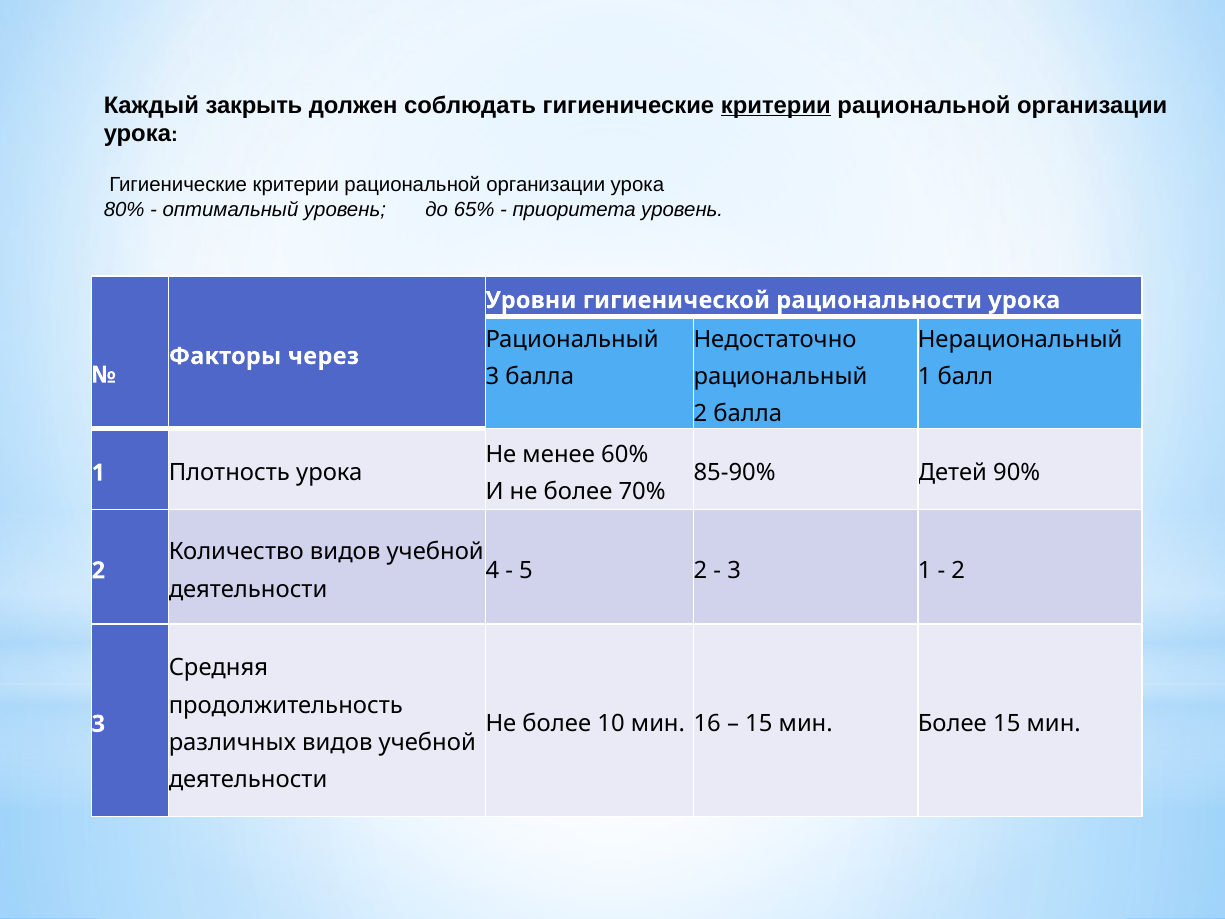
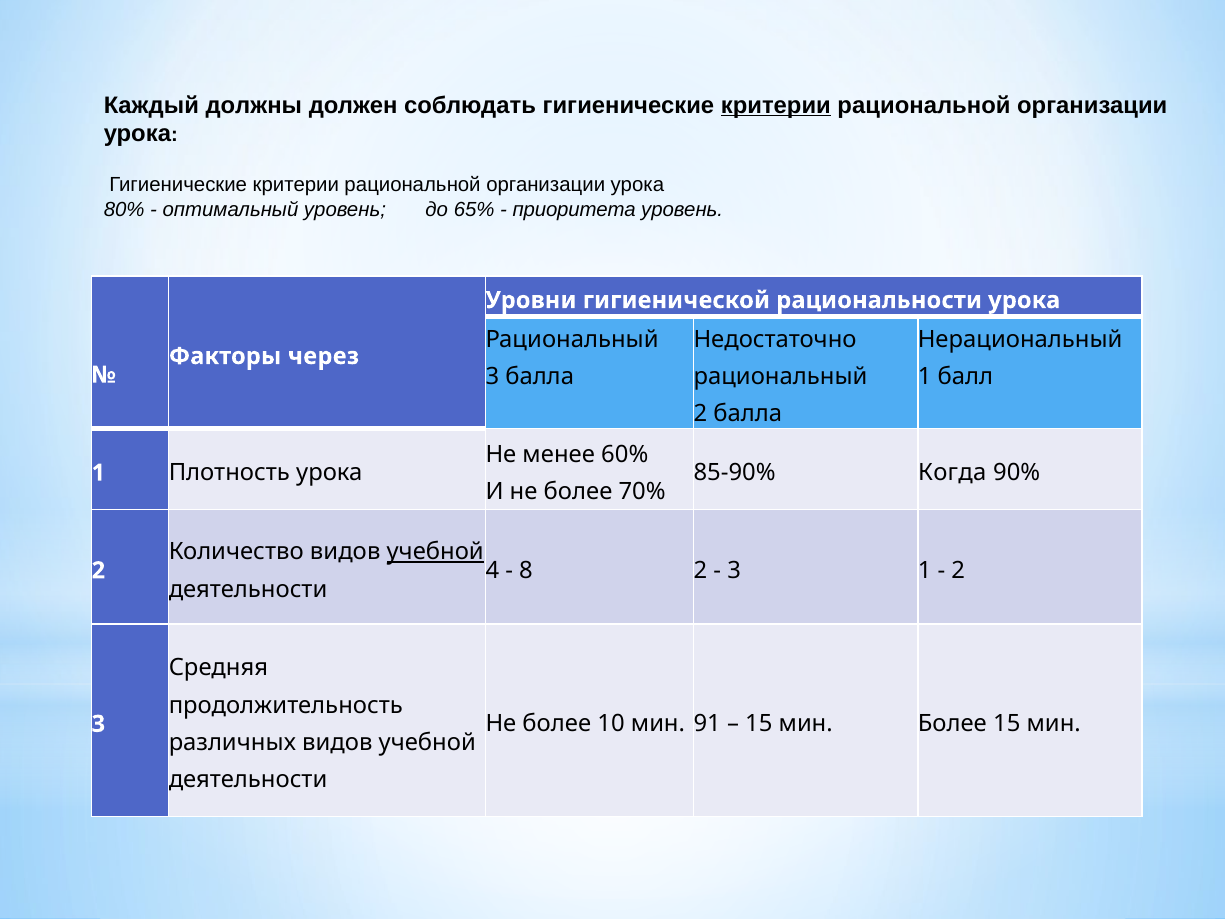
закрыть: закрыть -> должны (254, 105)
Детей: Детей -> Когда (952, 473)
учебной underline: none -> present (435, 552)
5: 5 -> 8 (526, 570)
16: 16 -> 91 (707, 724)
